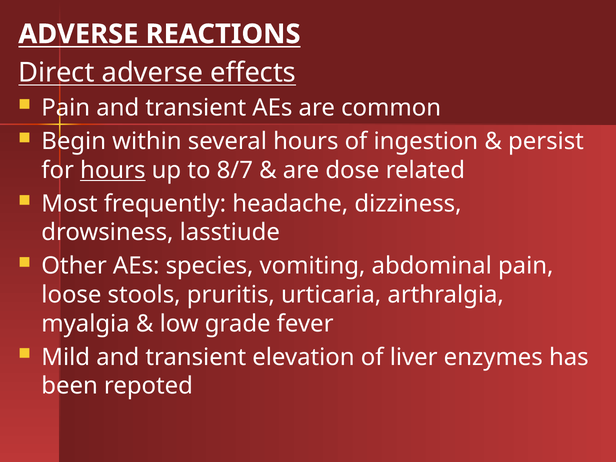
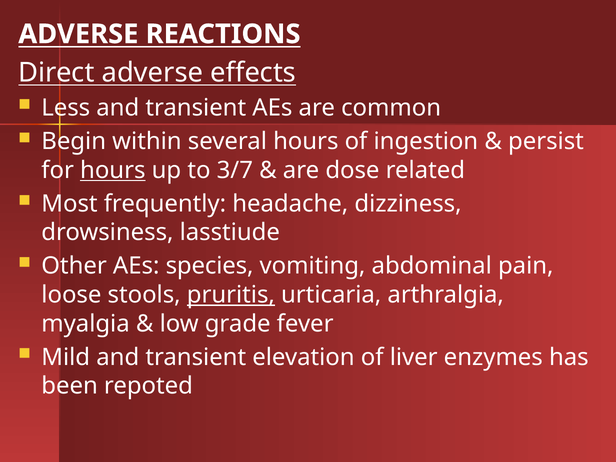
Pain: Pain -> Less (66, 108)
8/7: 8/7 -> 3/7 (235, 170)
pruritis underline: none -> present (231, 295)
